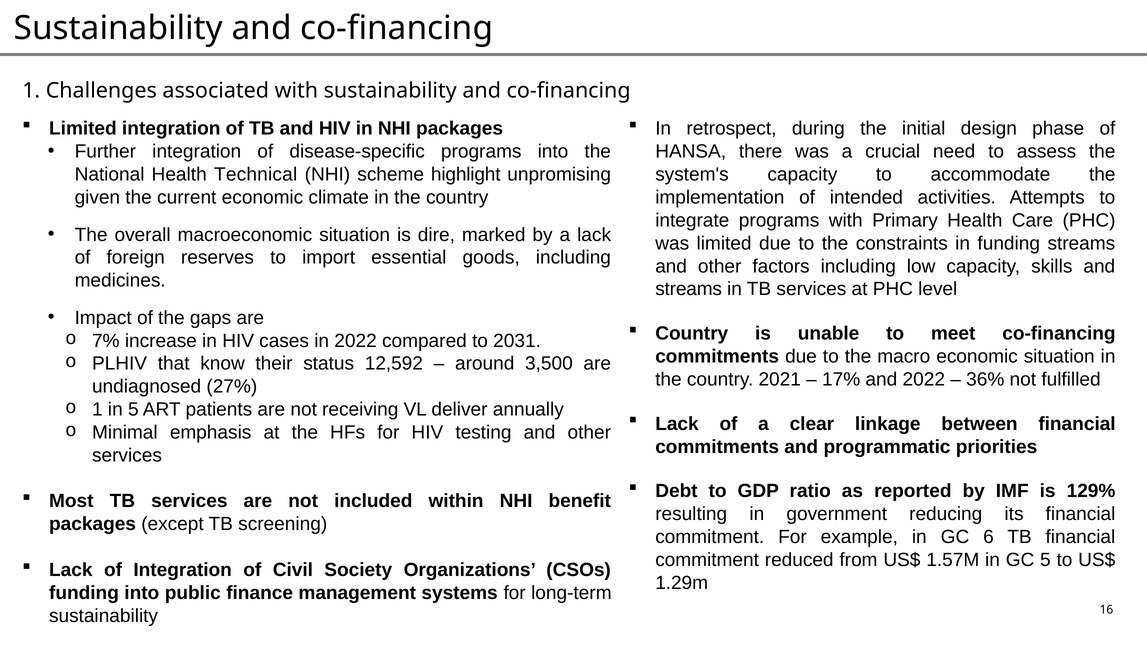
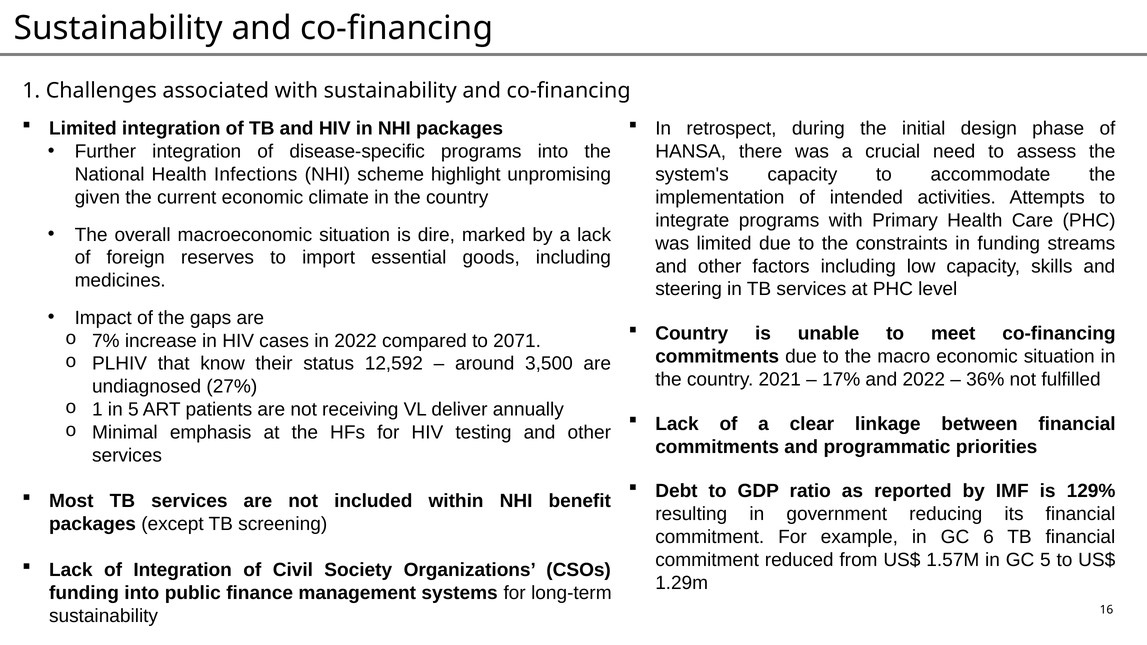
Technical: Technical -> Infections (256, 175)
streams: streams -> steering (689, 289)
2031: 2031 -> 2071 (517, 341)
